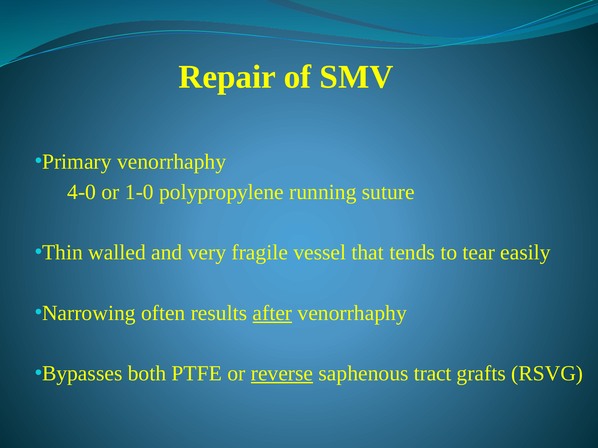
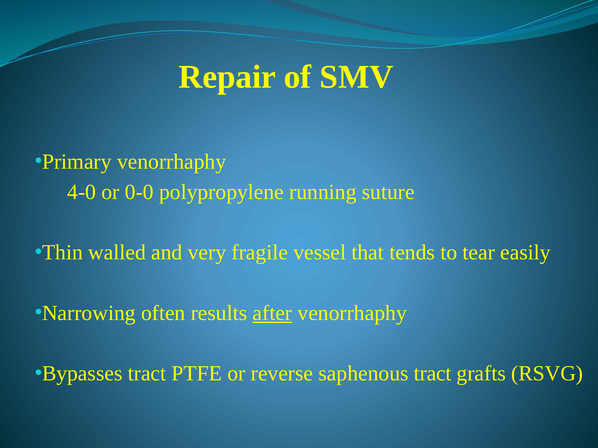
1-0: 1-0 -> 0-0 (139, 192)
Bypasses both: both -> tract (147, 374)
reverse underline: present -> none (282, 374)
